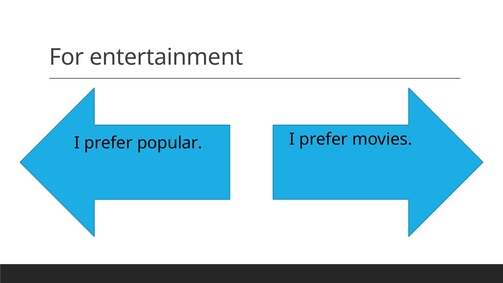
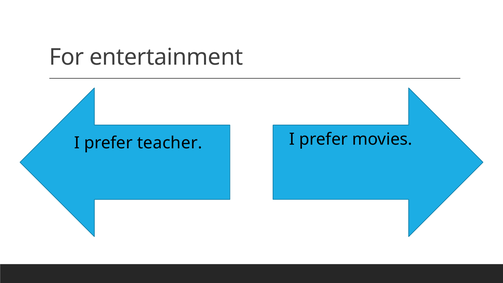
popular: popular -> teacher (170, 143)
